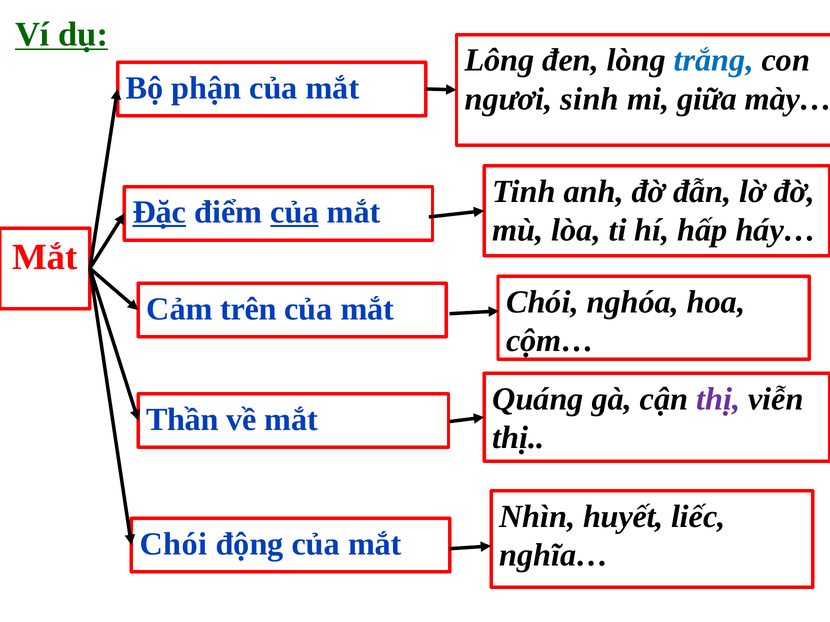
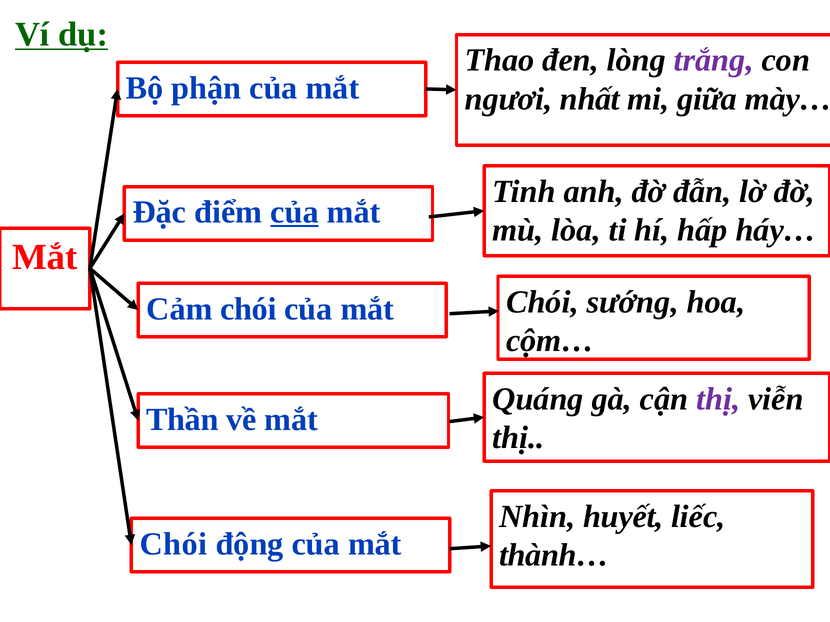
Lông: Lông -> Thao (500, 60)
trắng colour: blue -> purple (714, 60)
sinh: sinh -> nhất (590, 99)
Đặc underline: present -> none (159, 212)
nghóa: nghóa -> sướng (633, 302)
Cảm trên: trên -> chói (249, 309)
nghĩa…: nghĩa… -> thành… (554, 556)
